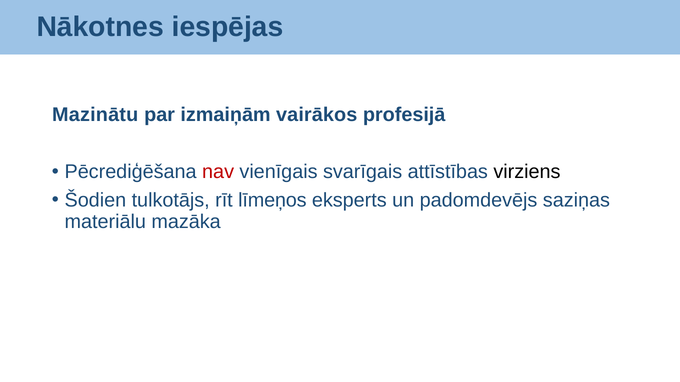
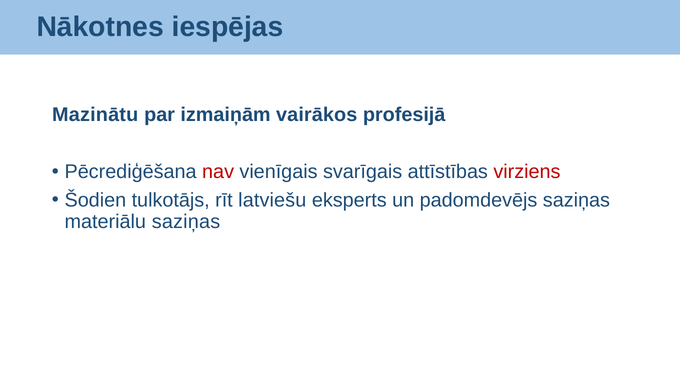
virziens colour: black -> red (527, 172)
līmeņos: līmeņos -> latviešu (272, 201)
materiālu mazāka: mazāka -> saziņas (186, 222)
